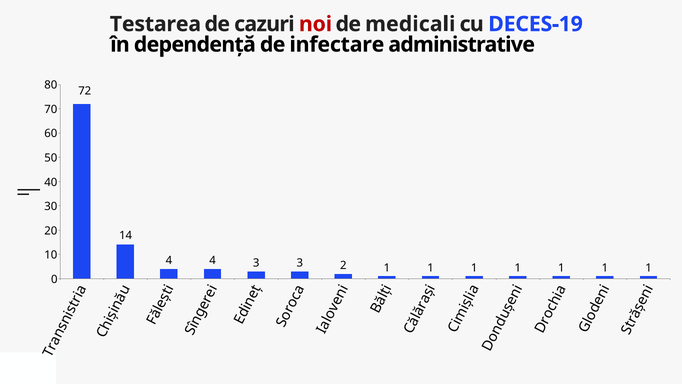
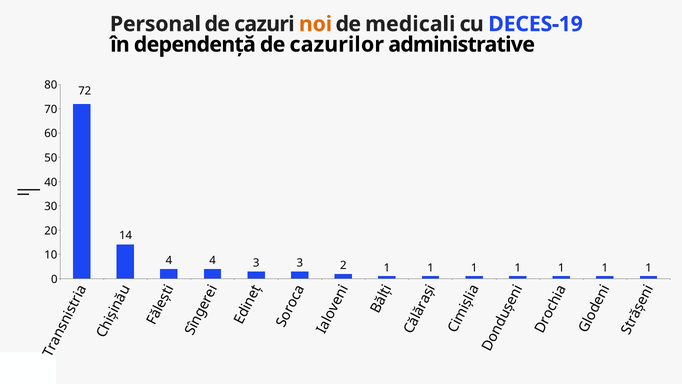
Testarea: Testarea -> Personal (155, 24)
noi colour: red -> orange (315, 24)
infectare: infectare -> cazurilor (337, 45)
